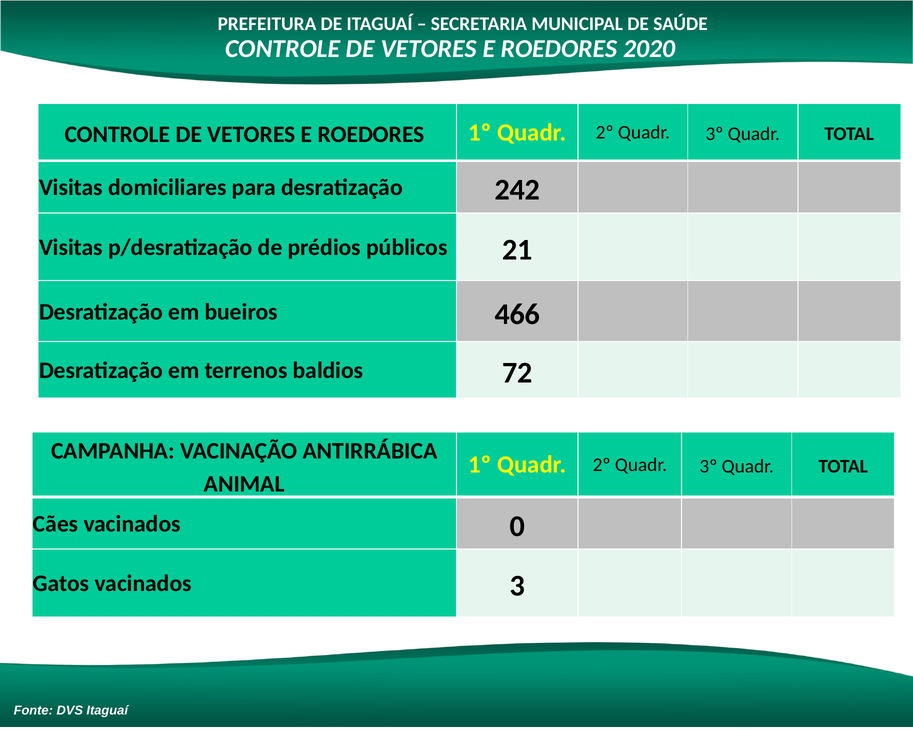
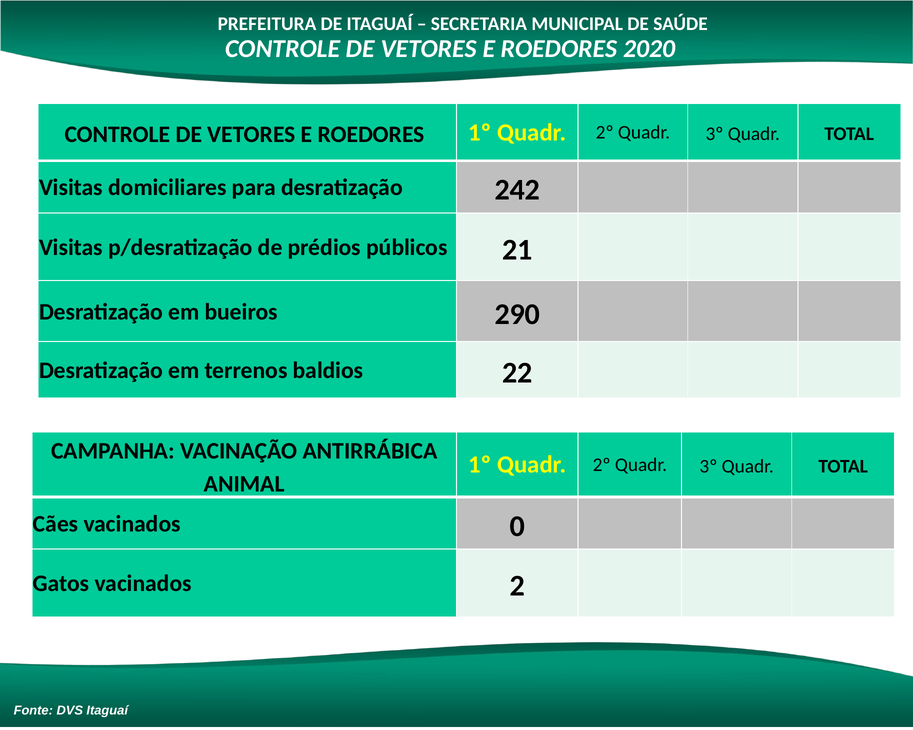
466: 466 -> 290 (517, 314)
72: 72 -> 22 (517, 373)
3: 3 -> 2 (517, 586)
